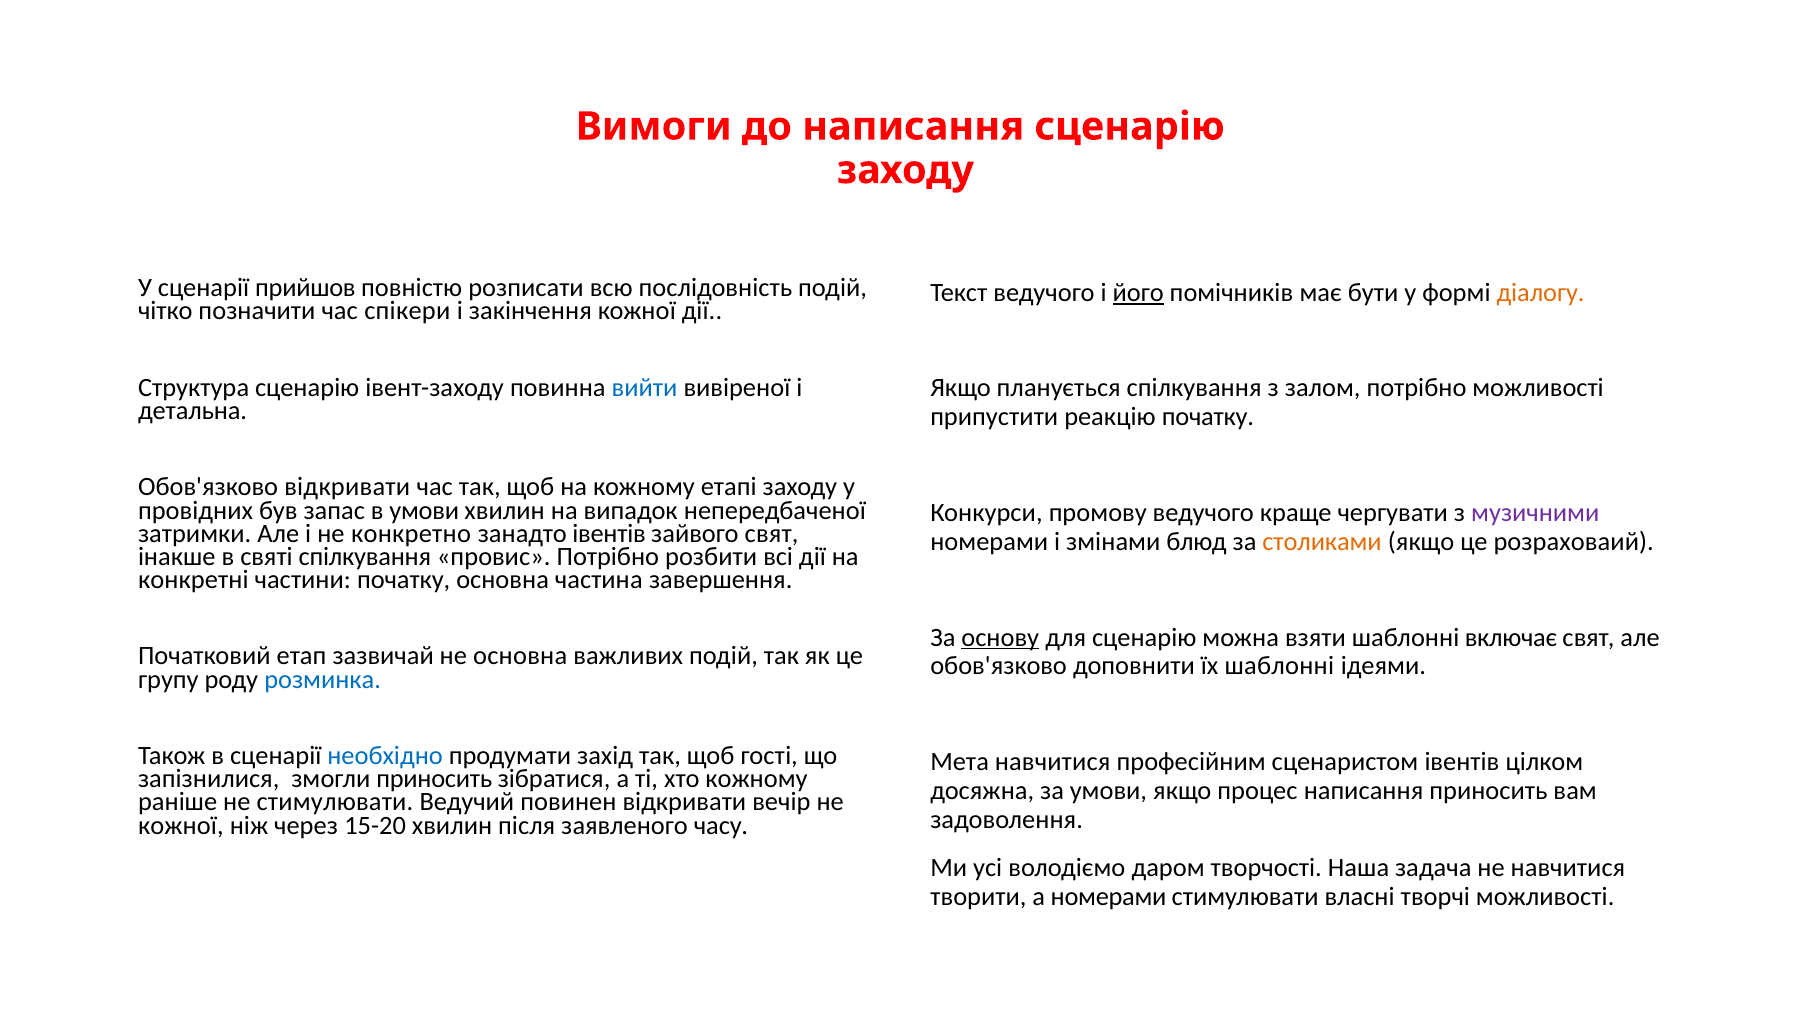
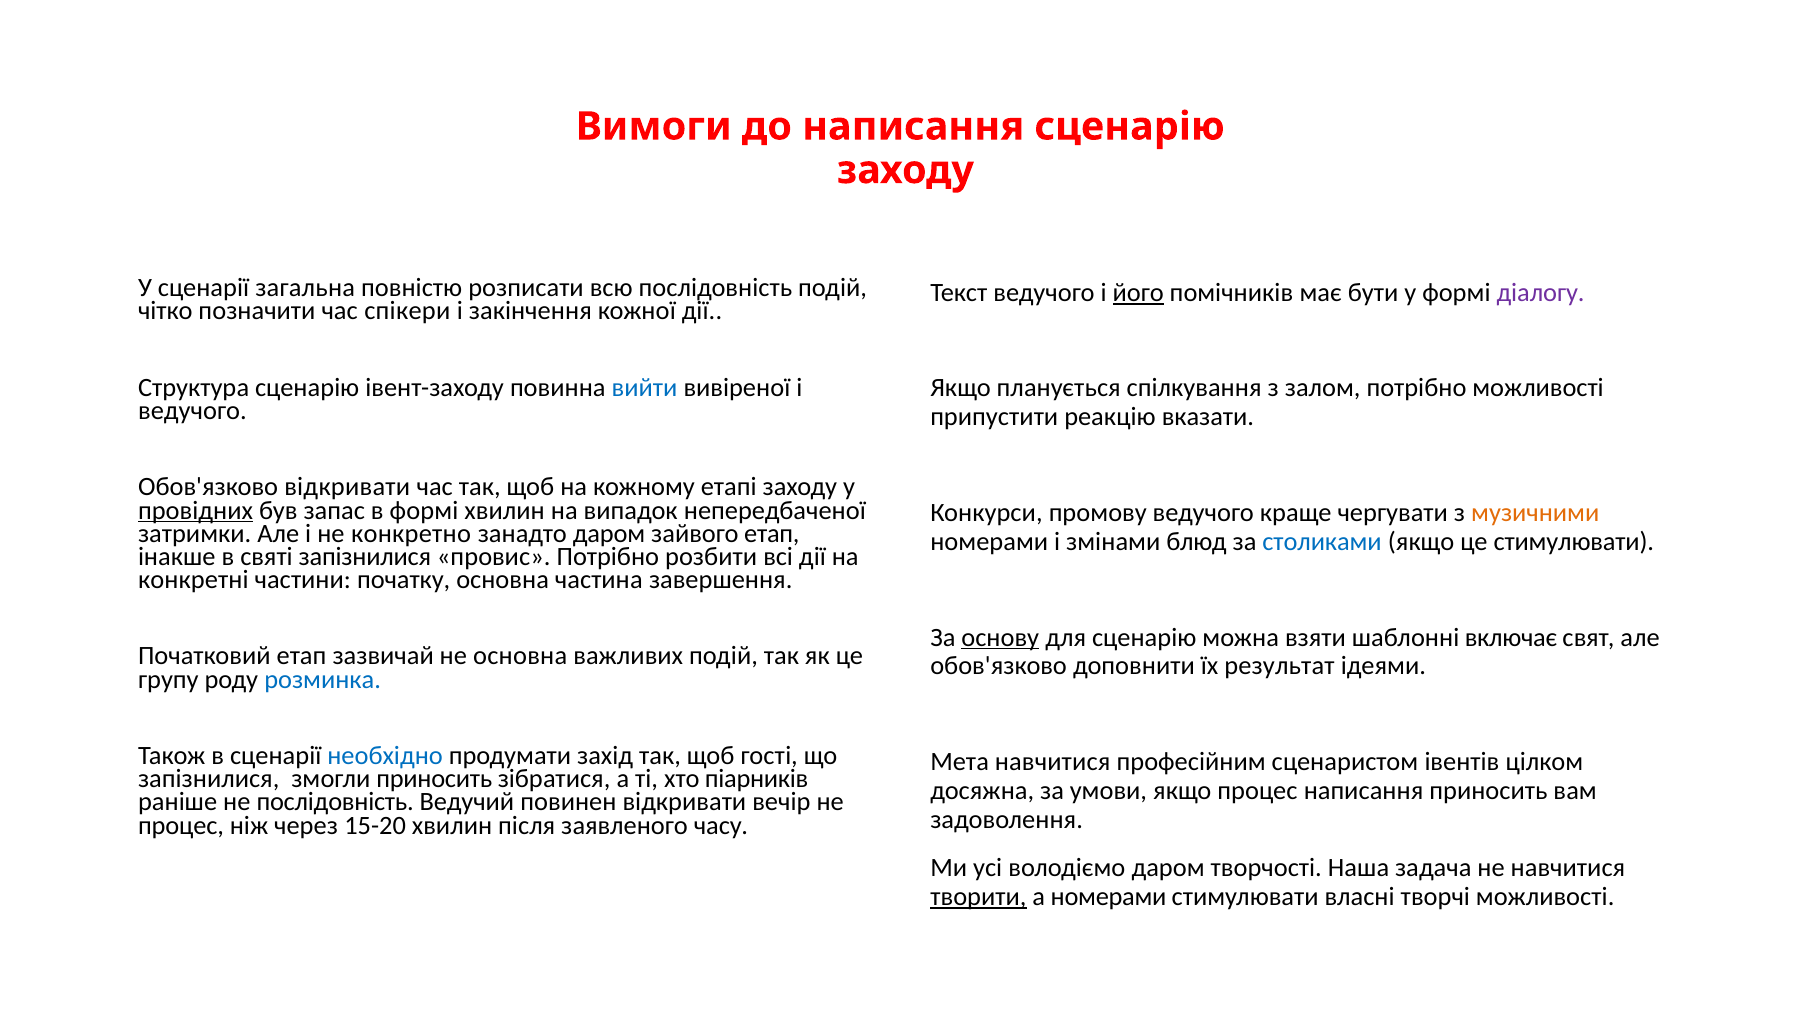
прийшов: прийшов -> загальна (305, 288)
діалогу colour: orange -> purple (1541, 292)
детальна: детальна -> ведучого (192, 411)
реакцію початку: початку -> вказати (1208, 417)
провідних underline: none -> present (196, 510)
в умови: умови -> формі (424, 510)
музичними colour: purple -> orange (1535, 513)
занадто івентів: івентів -> даром (609, 533)
зайвого свят: свят -> етап (772, 533)
столиками colour: orange -> blue (1322, 541)
це розраховаий: розраховаий -> стимулювати (1574, 541)
святі спілкування: спілкування -> запізнилися (365, 556)
їх шаблонні: шаблонні -> результат (1279, 666)
хто кожному: кожному -> піарників (757, 779)
не стимулювати: стимулювати -> послідовність (335, 802)
кожної: кожної -> процес (181, 825)
творити underline: none -> present (978, 896)
